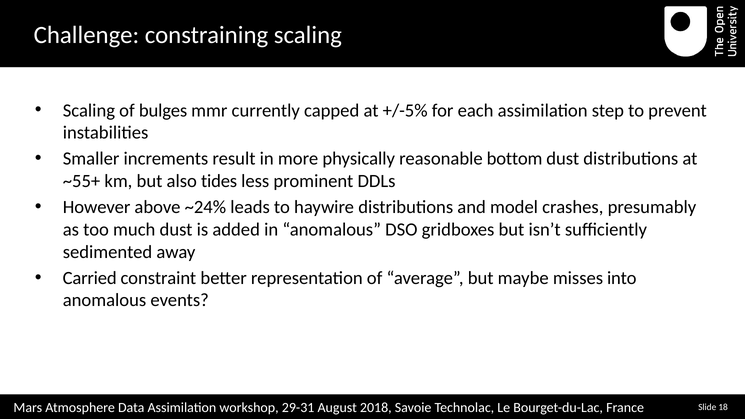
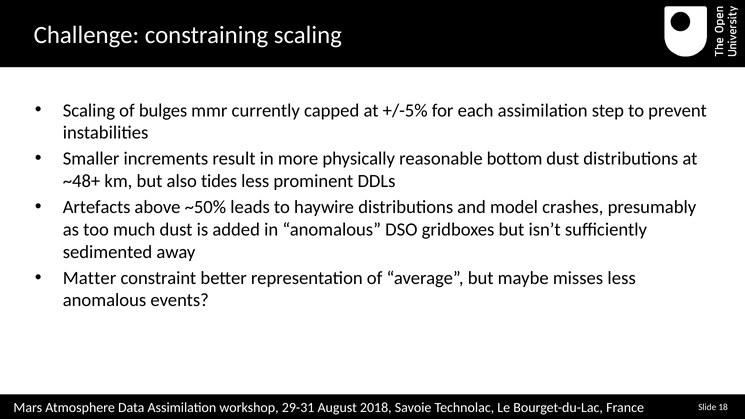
~55+: ~55+ -> ~48+ (82, 181)
However: However -> Artefacts (97, 207)
~24%: ~24% -> ~50% (205, 207)
Carried: Carried -> Matter (90, 278)
misses into: into -> less (622, 278)
